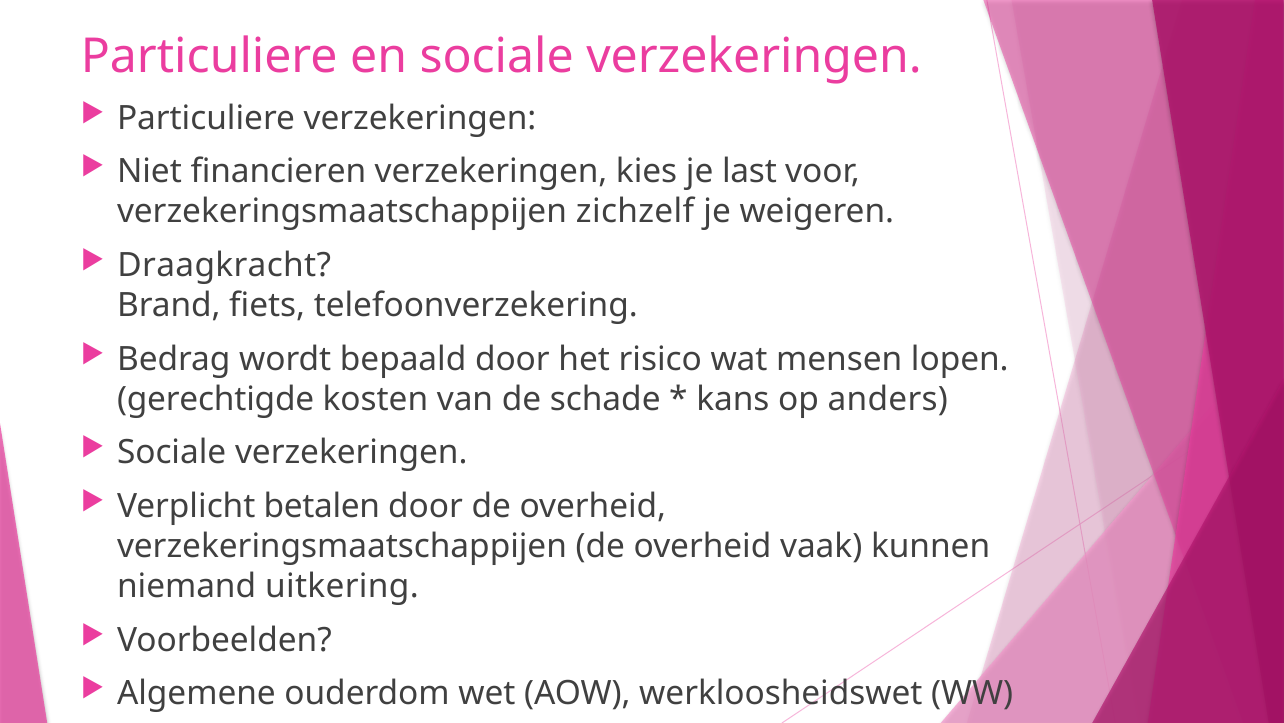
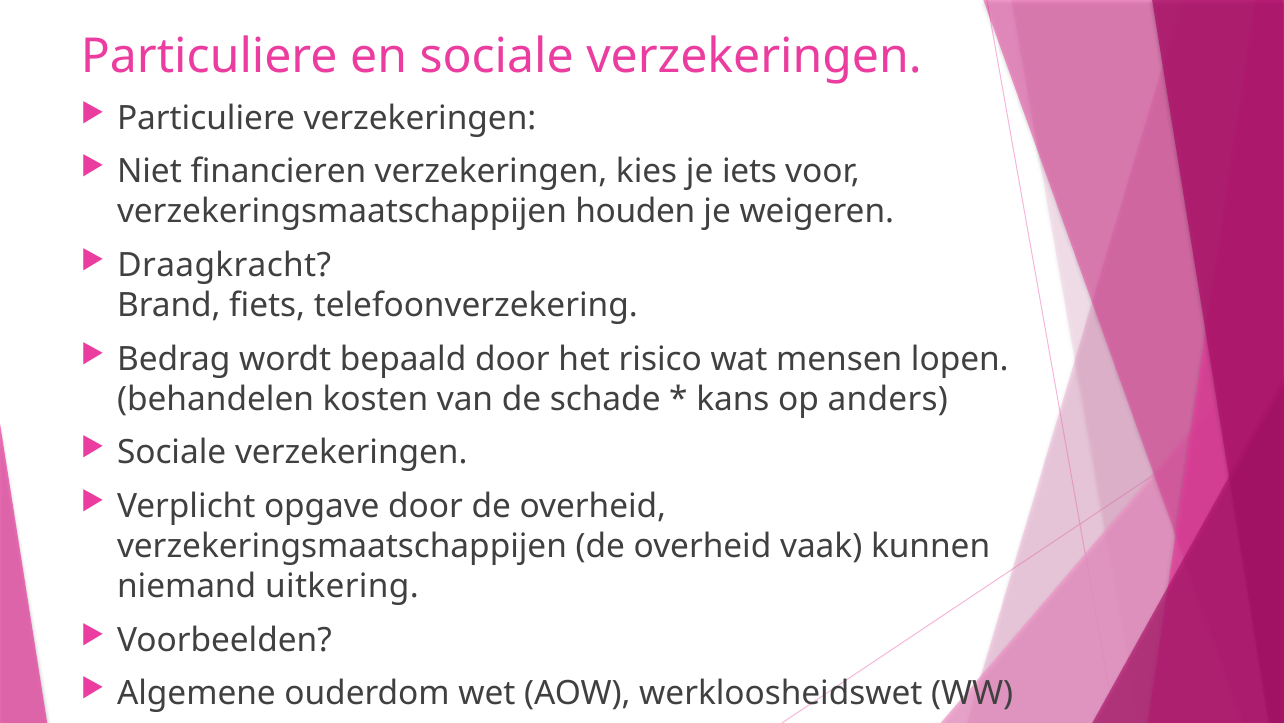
last: last -> iets (749, 172)
zichzelf: zichzelf -> houden (635, 212)
gerechtigde: gerechtigde -> behandelen (216, 399)
Verplicht betalen: betalen -> opgave (322, 506)
